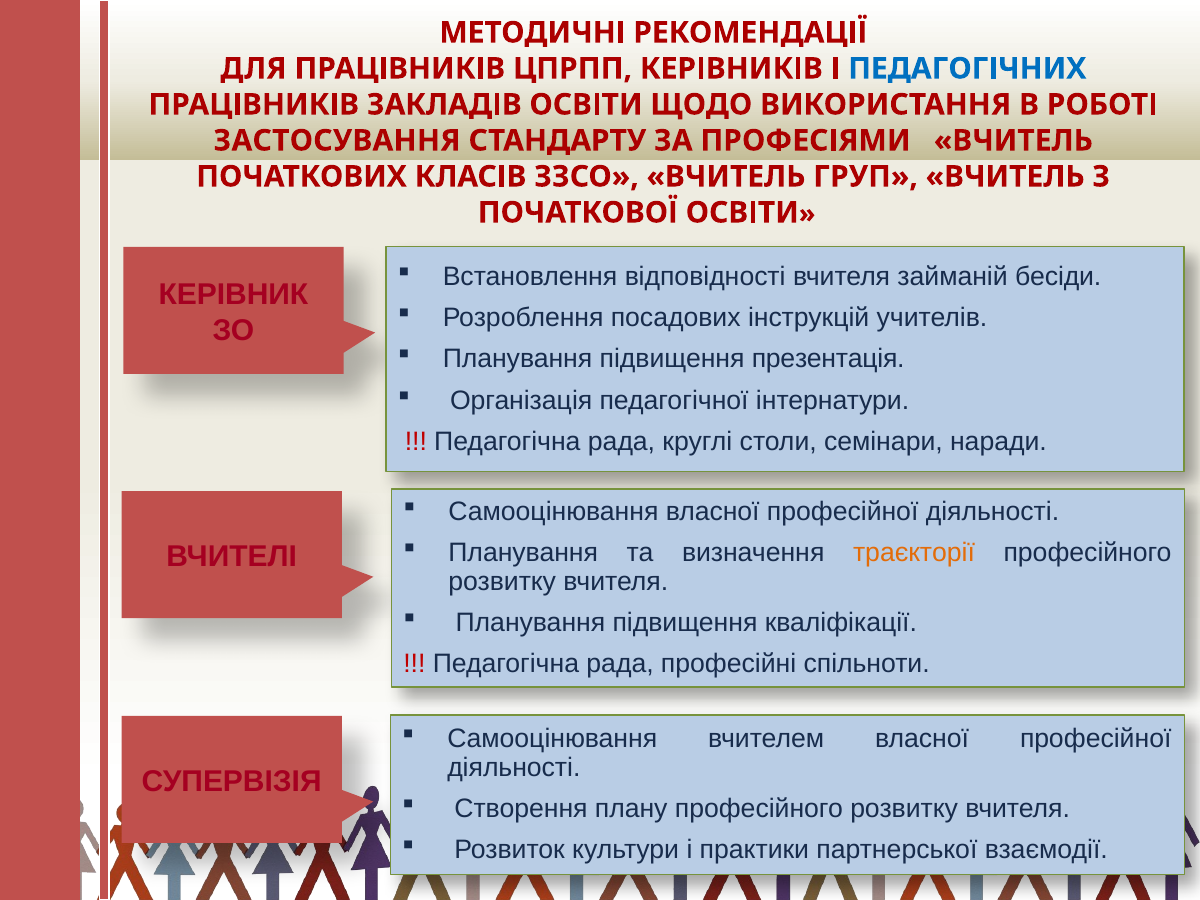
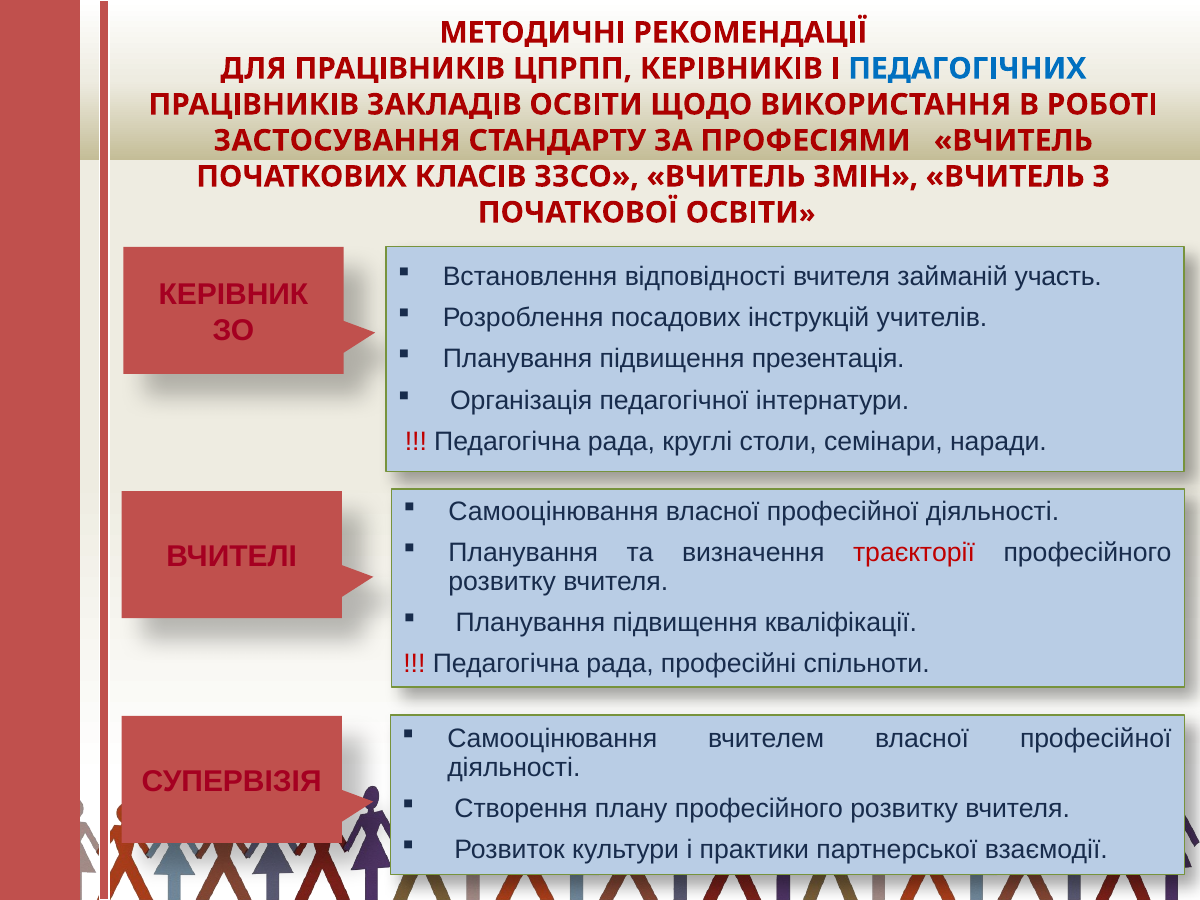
ГРУП: ГРУП -> ЗМІН (866, 177)
бесіди: бесіди -> участь (1058, 276)
траєкторії colour: orange -> red (914, 553)
